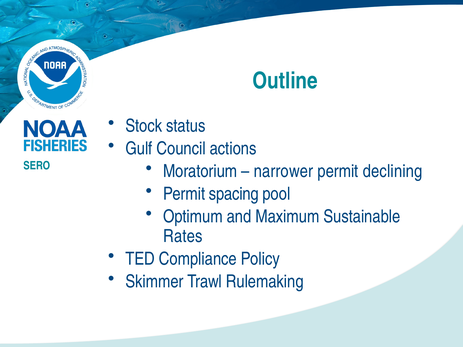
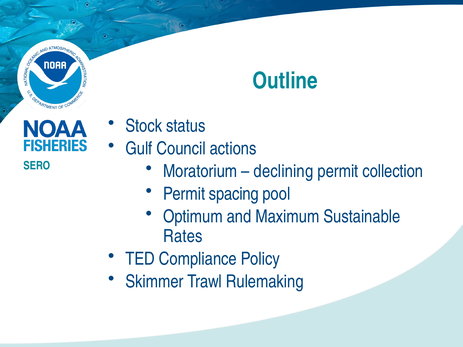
narrower: narrower -> declining (283, 171)
declining: declining -> collection (393, 171)
